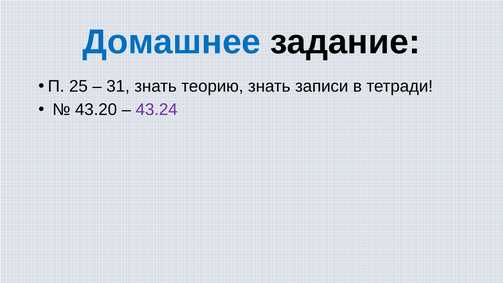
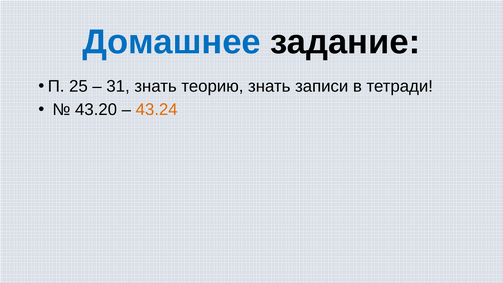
43.24 colour: purple -> orange (157, 110)
